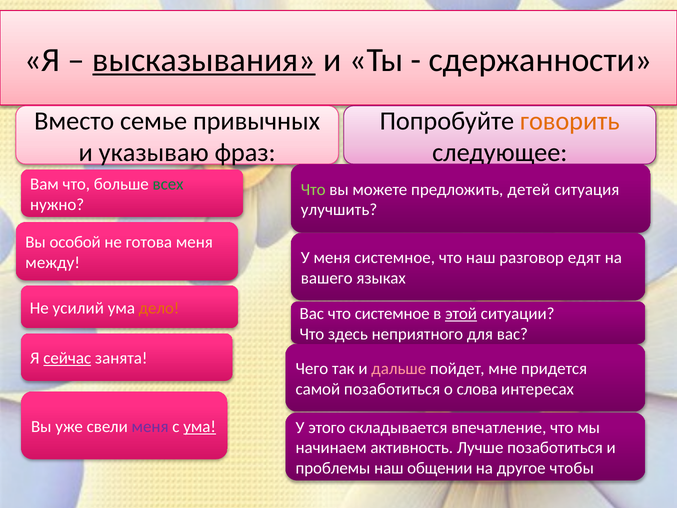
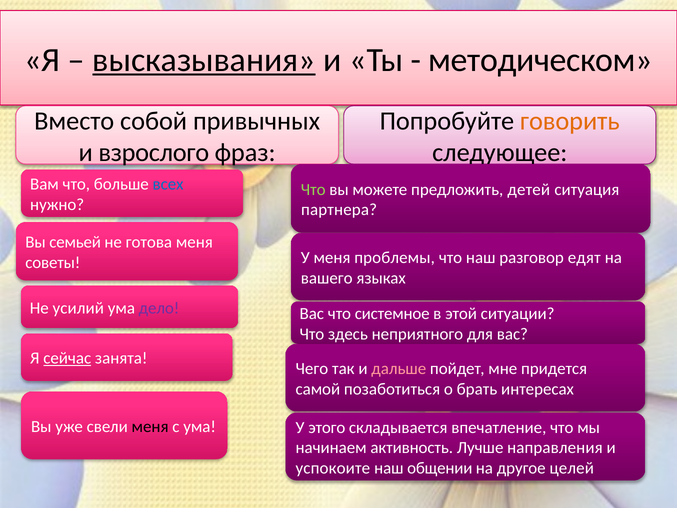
сдержанности: сдержанности -> методическом (541, 60)
семье: семье -> собой (154, 121)
указываю: указываю -> взрослого (154, 153)
всех colour: green -> blue (168, 184)
улучшить: улучшить -> партнера (339, 210)
особой: особой -> семьей (75, 242)
между: между -> советы (53, 263)
меня системное: системное -> проблемы (395, 258)
дело colour: orange -> purple (159, 308)
этой underline: present -> none (461, 314)
слова: слова -> брать (477, 389)
меня colour: purple -> black (150, 426)
ума underline: present -> none (200, 426)
Лучше позаботиться: позаботиться -> направления (555, 448)
проблемы: проблемы -> успокоите (333, 468)
чтобы: чтобы -> целей (572, 468)
